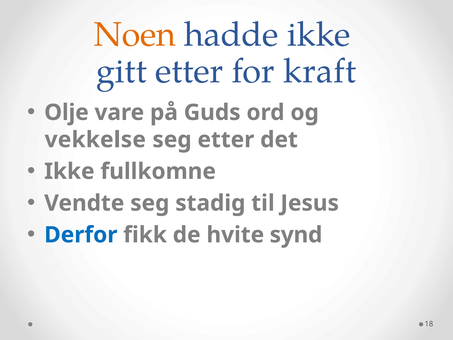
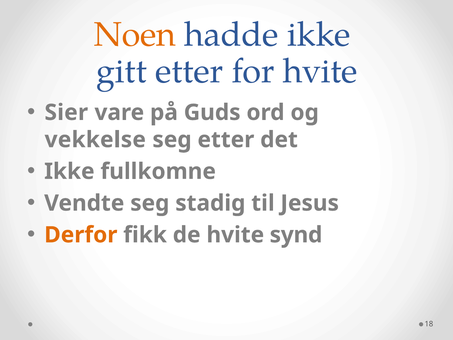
for kraft: kraft -> hvite (320, 71)
Olje: Olje -> Sier (66, 112)
Derfor colour: blue -> orange (81, 235)
